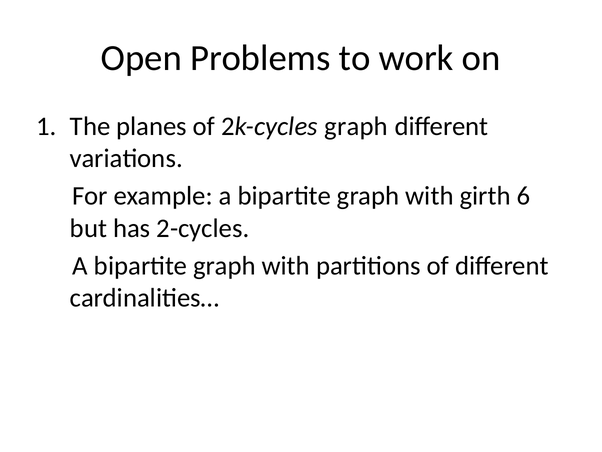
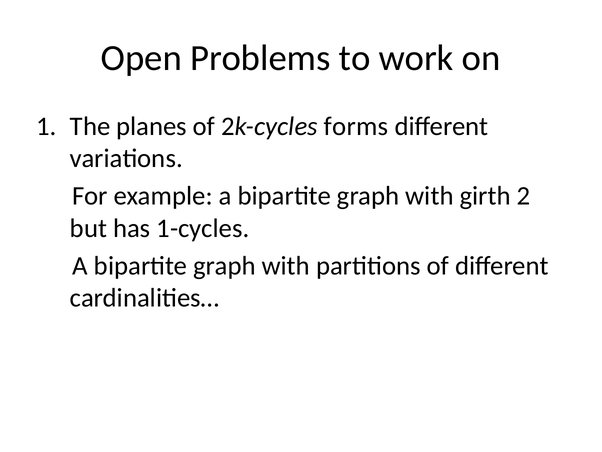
2k-cycles graph: graph -> forms (356, 126)
6: 6 -> 2 (524, 196)
2-cycles: 2-cycles -> 1-cycles (203, 228)
